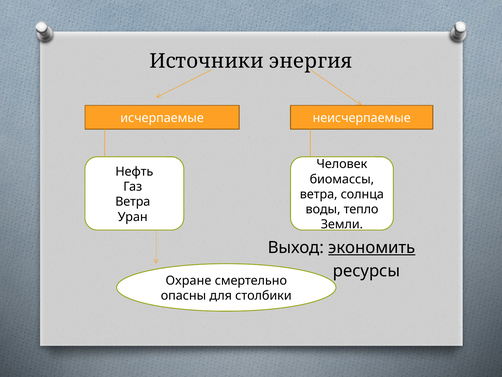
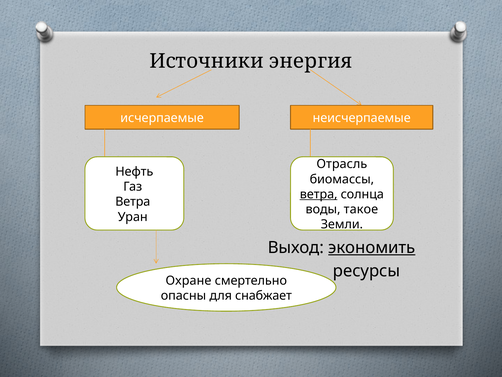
Человек: Человек -> Отрасль (342, 164)
ветра underline: none -> present (319, 194)
тепло: тепло -> такое (361, 209)
столбики: столбики -> снабжает (263, 295)
